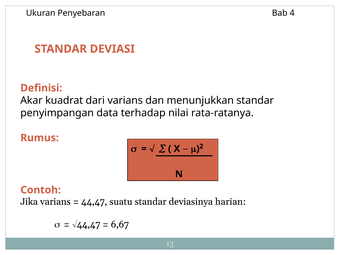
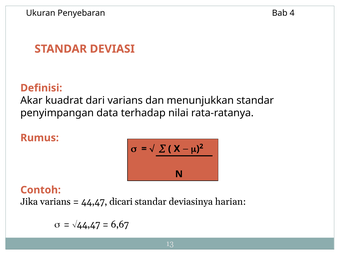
suatu: suatu -> dicari (121, 202)
